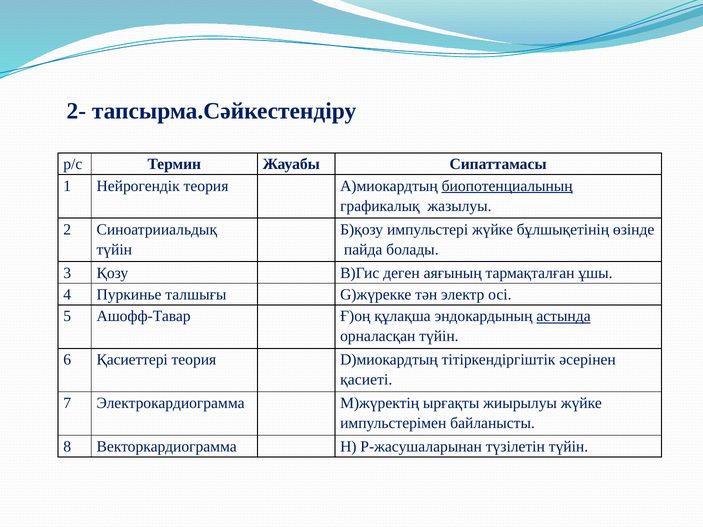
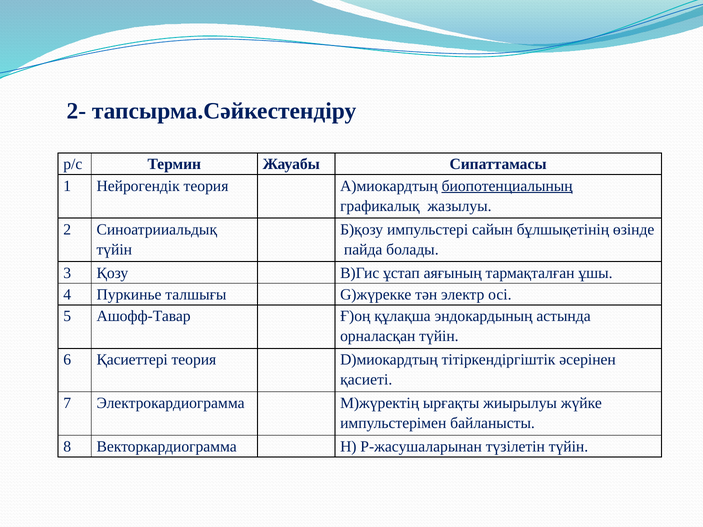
импульстері жүйке: жүйке -> сайын (492, 230)
деген: деген -> ұстап (401, 273)
астында underline: present -> none (564, 316)
